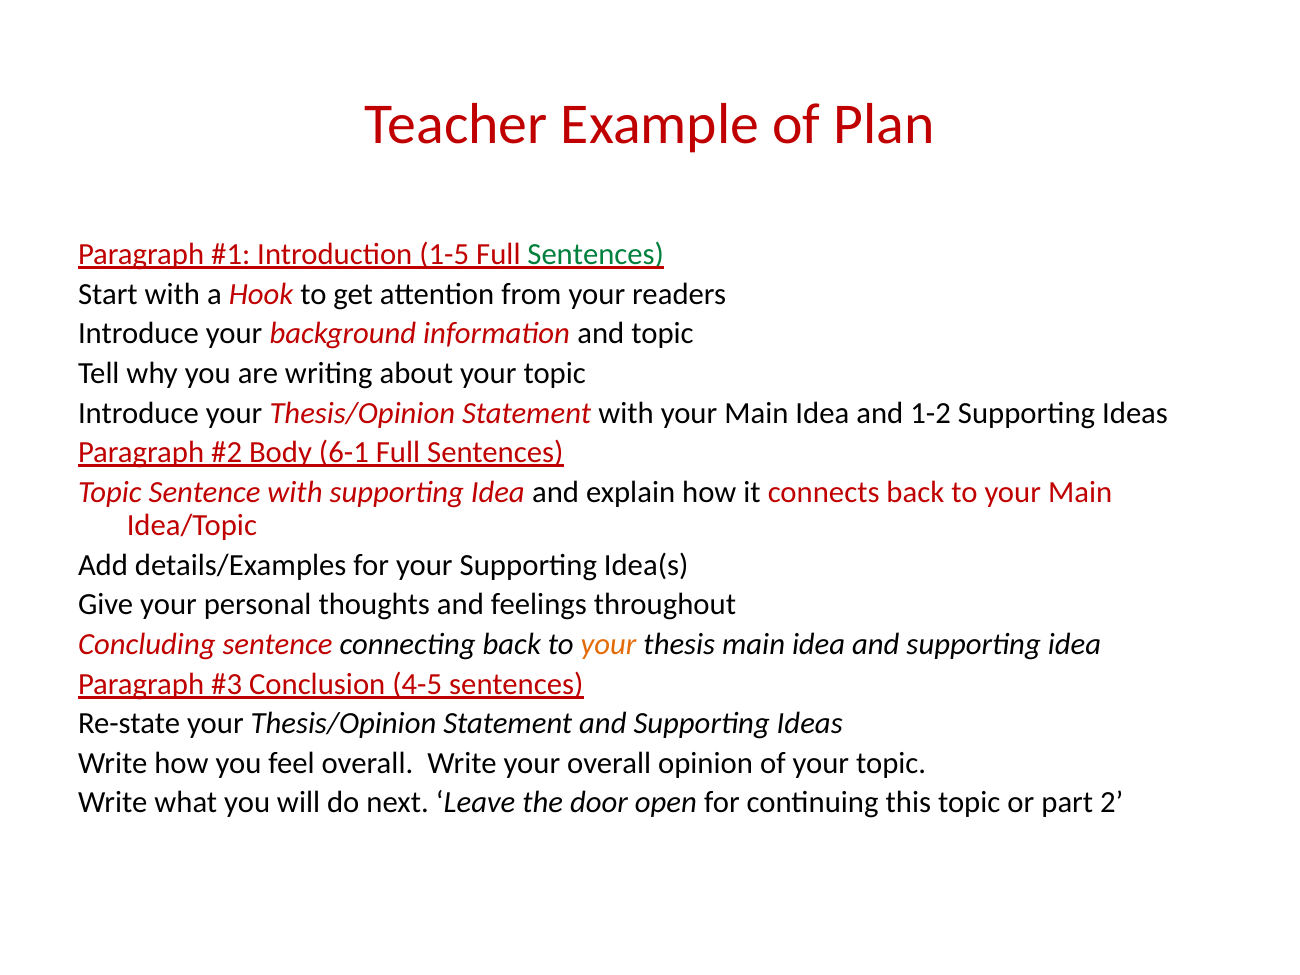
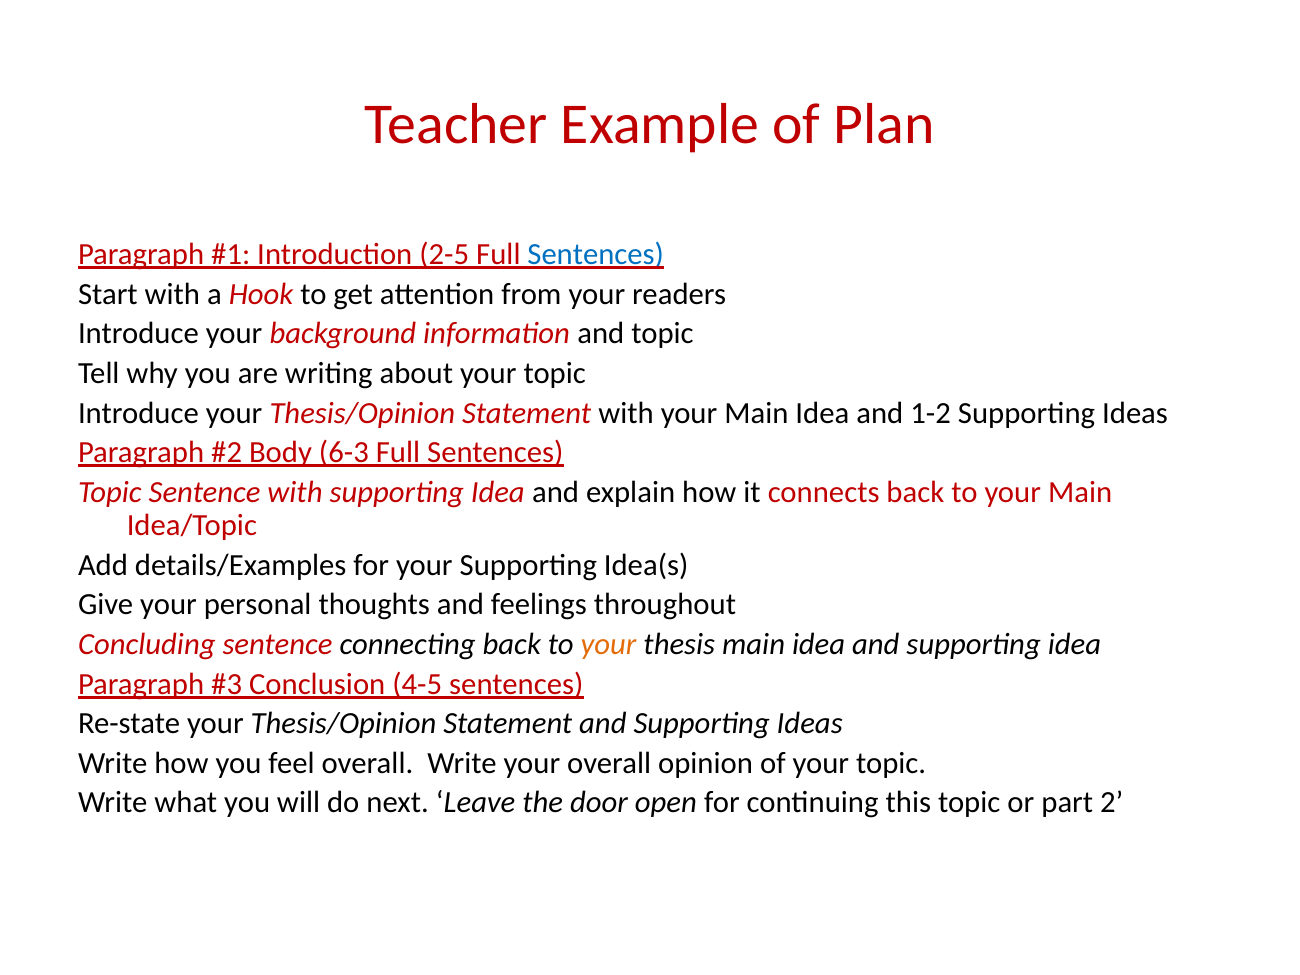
1-5: 1-5 -> 2-5 (444, 255)
Sentences colour: green -> blue (596, 255)
6-1: 6-1 -> 6-3 (344, 453)
